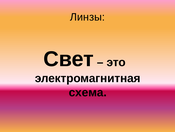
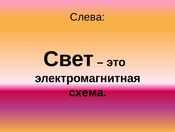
Линзы: Линзы -> Слева (87, 17)
